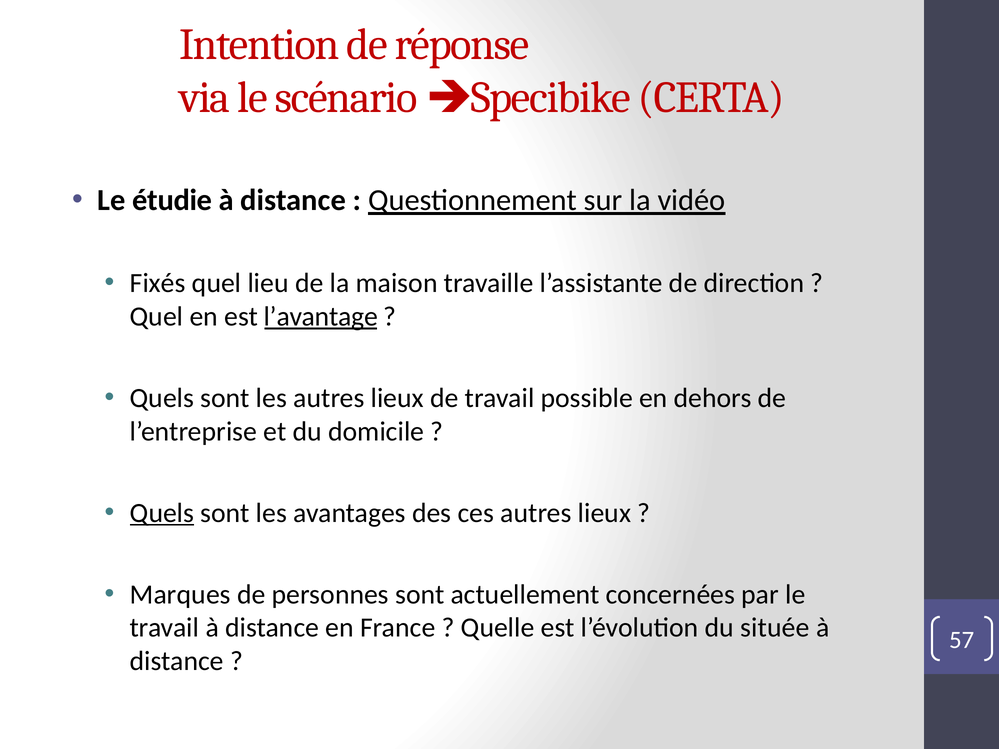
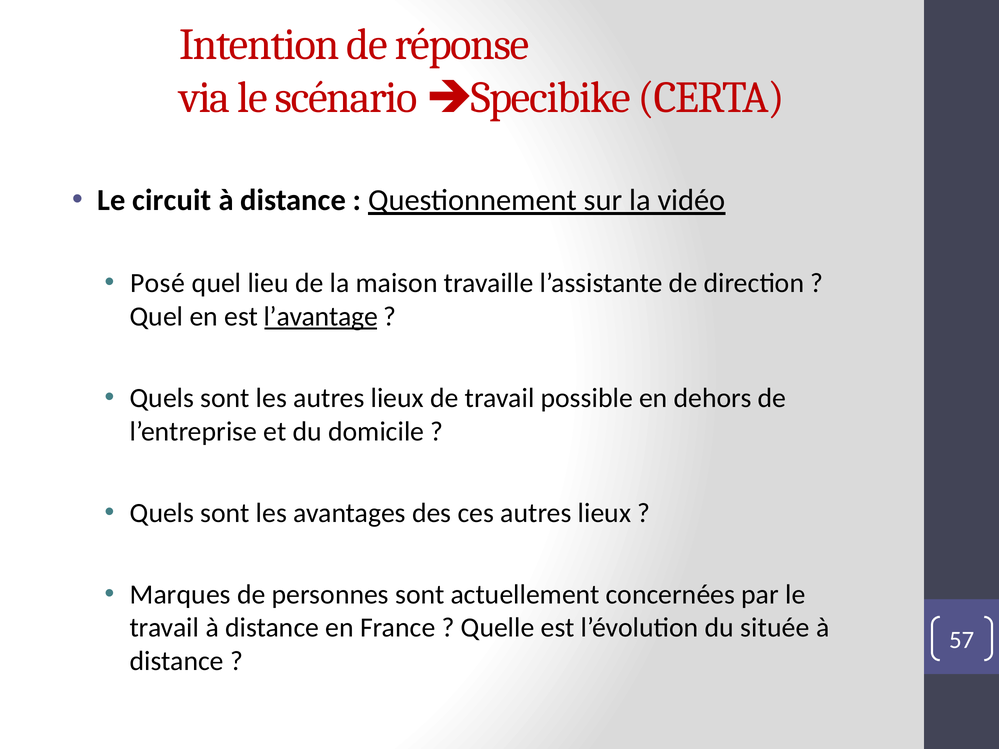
étudie: étudie -> circuit (172, 200)
Fixés: Fixés -> Posé (158, 283)
Quels underline: present -> none (162, 513)
